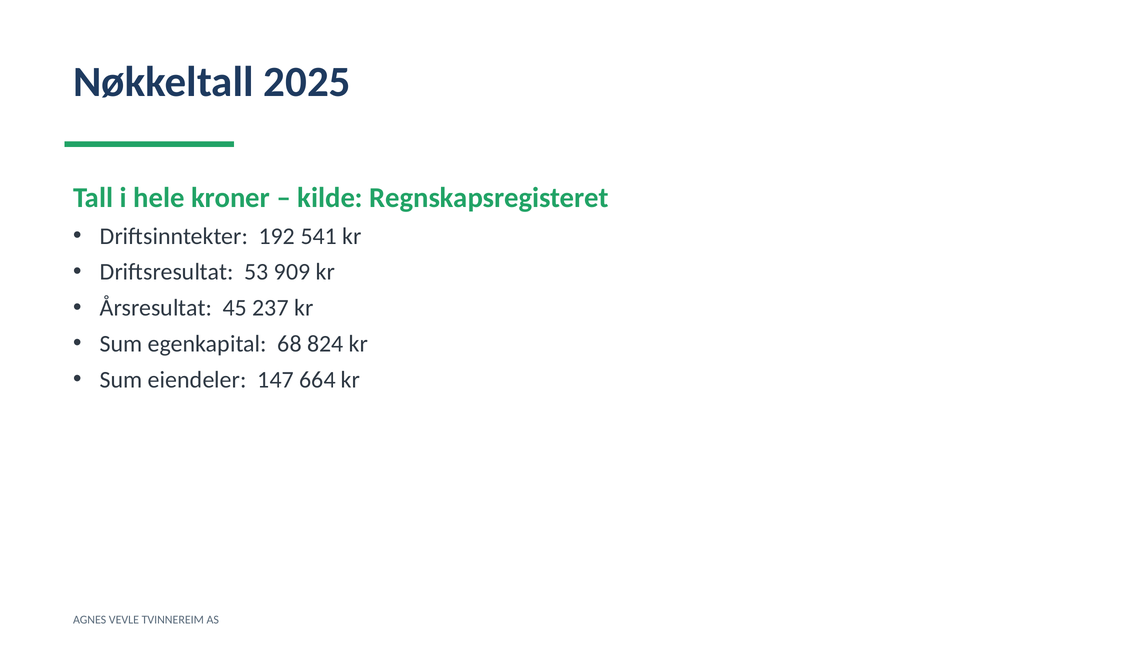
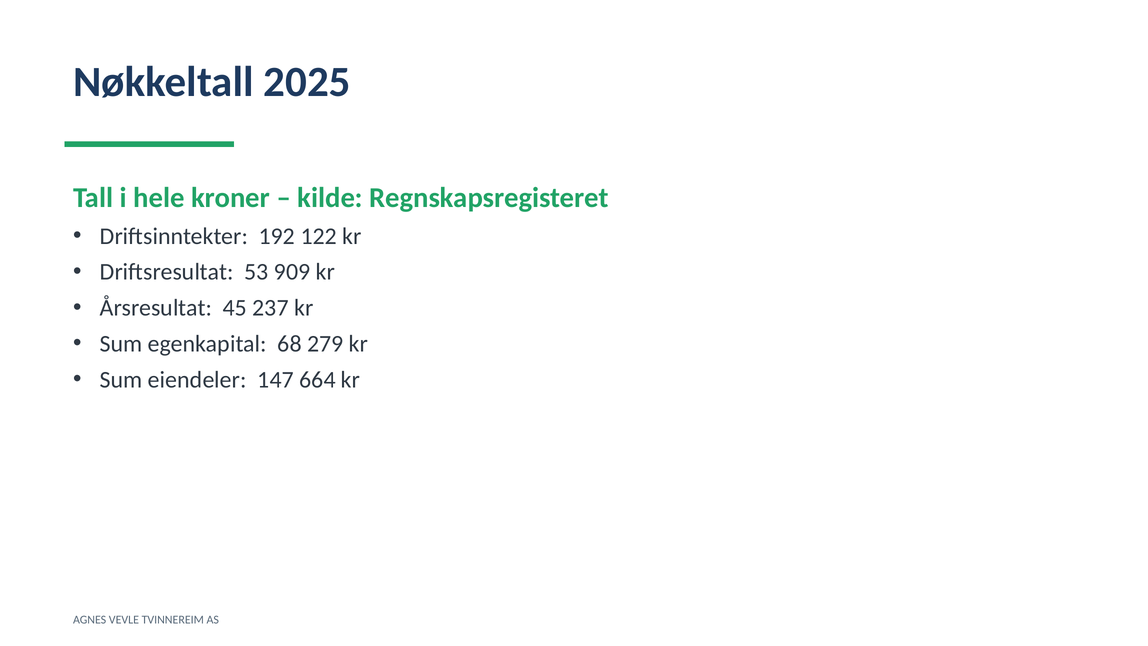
541: 541 -> 122 (319, 236)
824: 824 -> 279 (325, 344)
